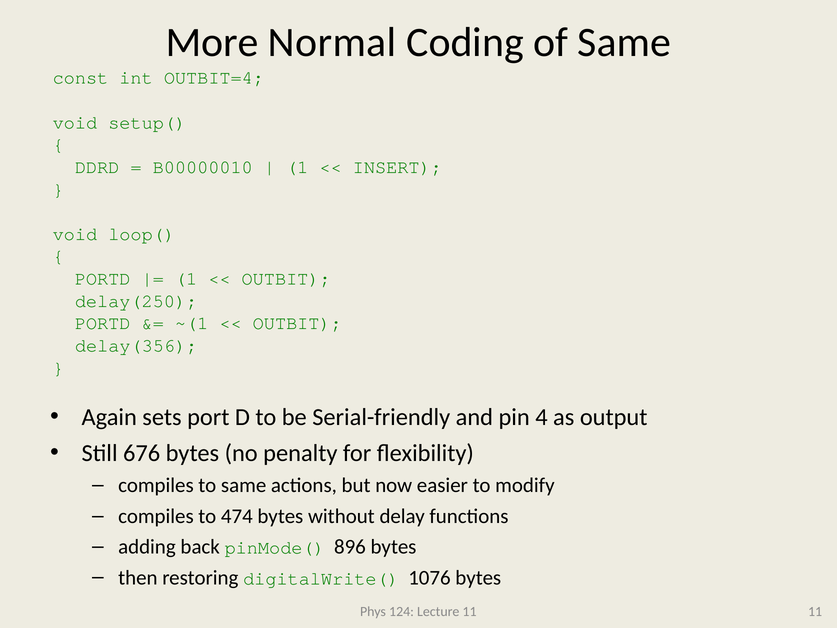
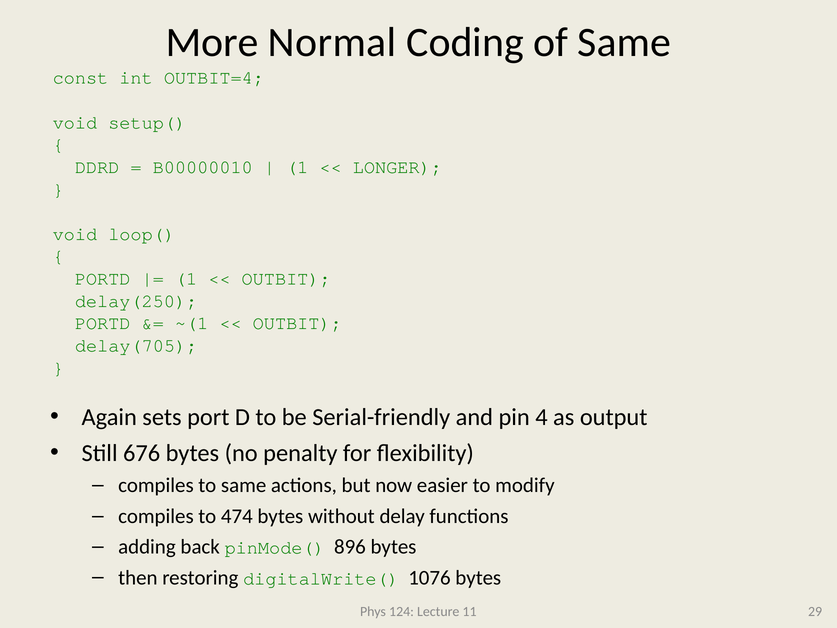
INSERT: INSERT -> LONGER (397, 167)
delay(356: delay(356 -> delay(705 (136, 345)
11 11: 11 -> 29 (815, 612)
